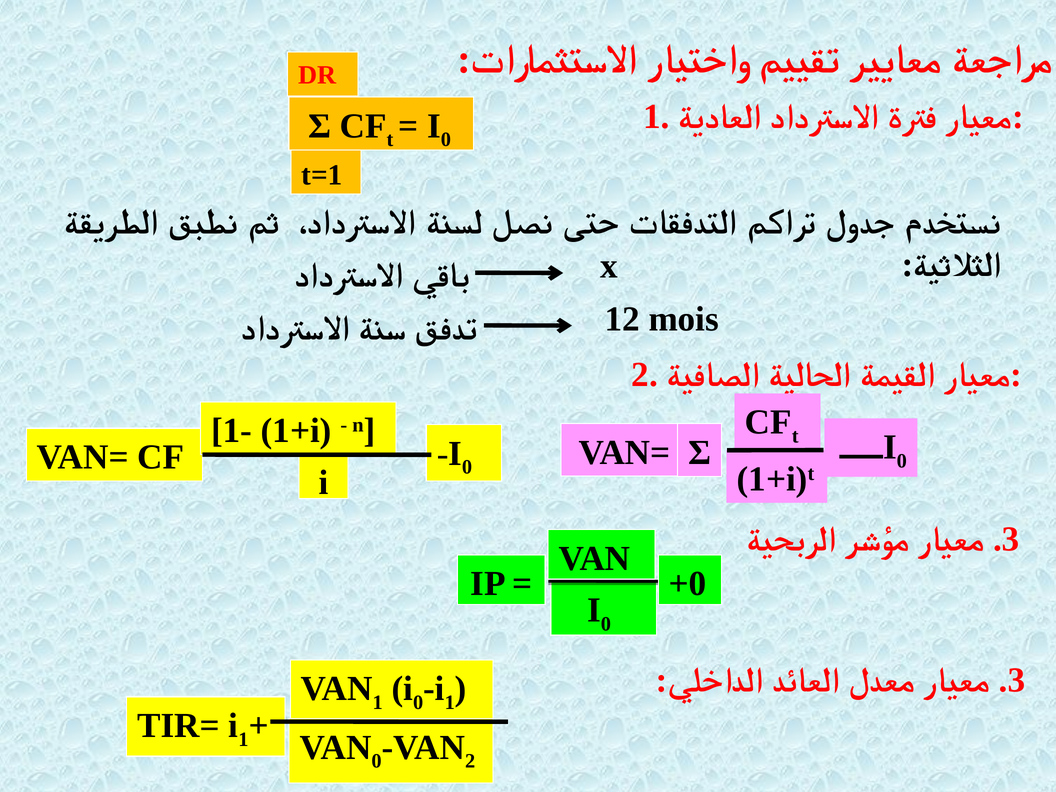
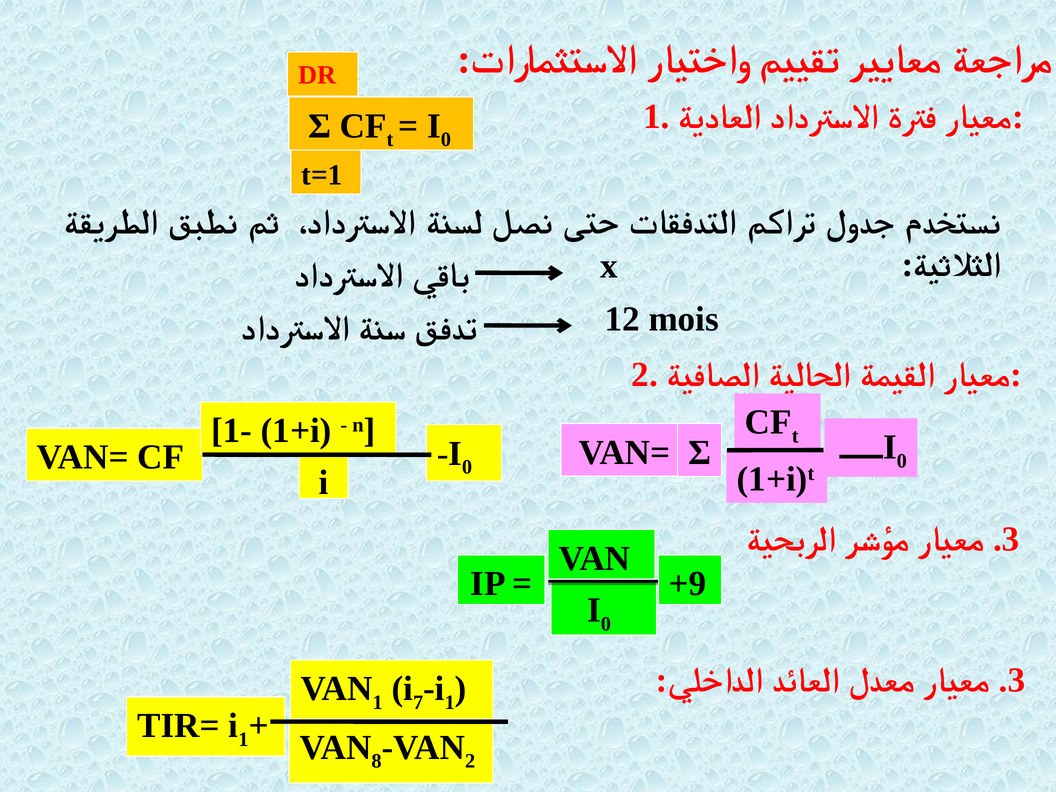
+0: +0 -> +9 (688, 584)
1 i 0: 0 -> 7 (418, 702)
VAN 0: 0 -> 8 (376, 761)
